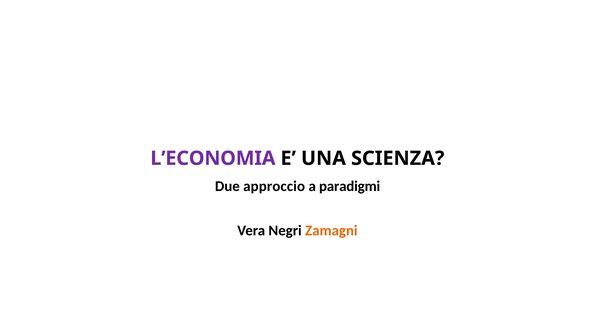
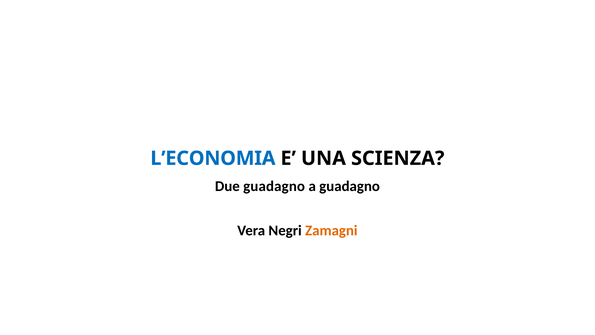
L’ECONOMIA colour: purple -> blue (213, 158)
Due approccio: approccio -> guadagno (274, 186)
a paradigmi: paradigmi -> guadagno (350, 186)
